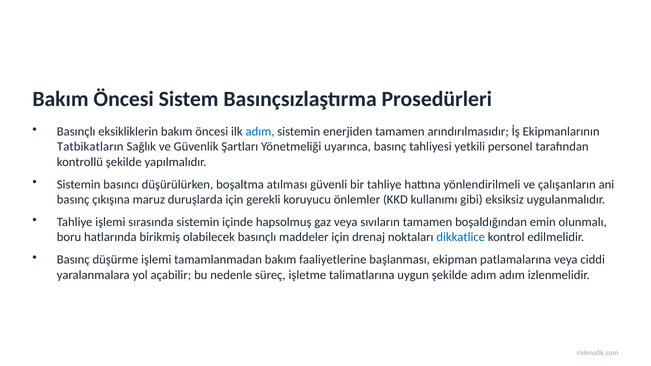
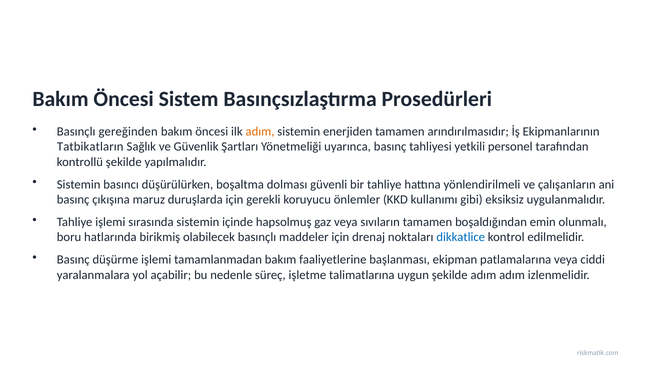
eksikliklerin: eksikliklerin -> gereğinden (128, 132)
adım colour: blue -> orange (260, 132)
atılması: atılması -> dolması (287, 184)
